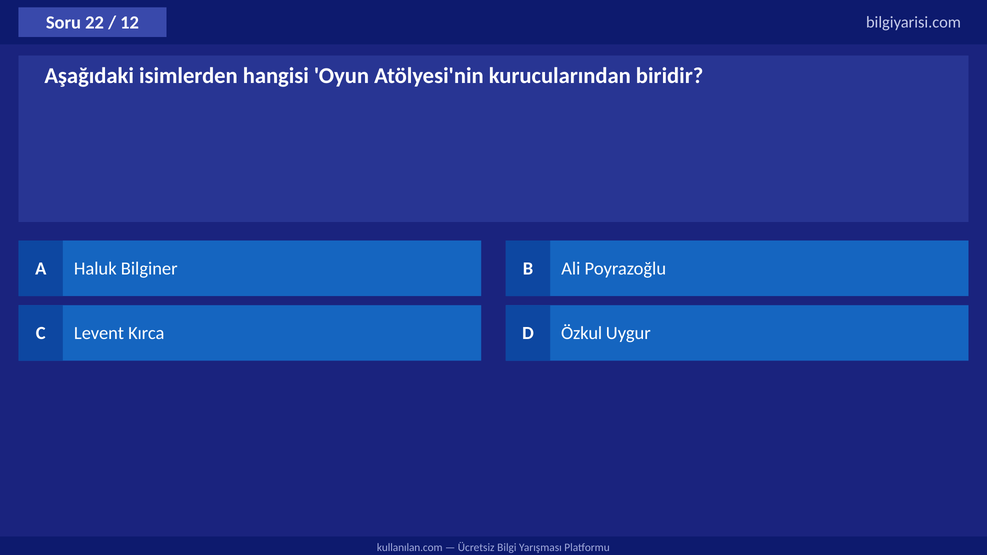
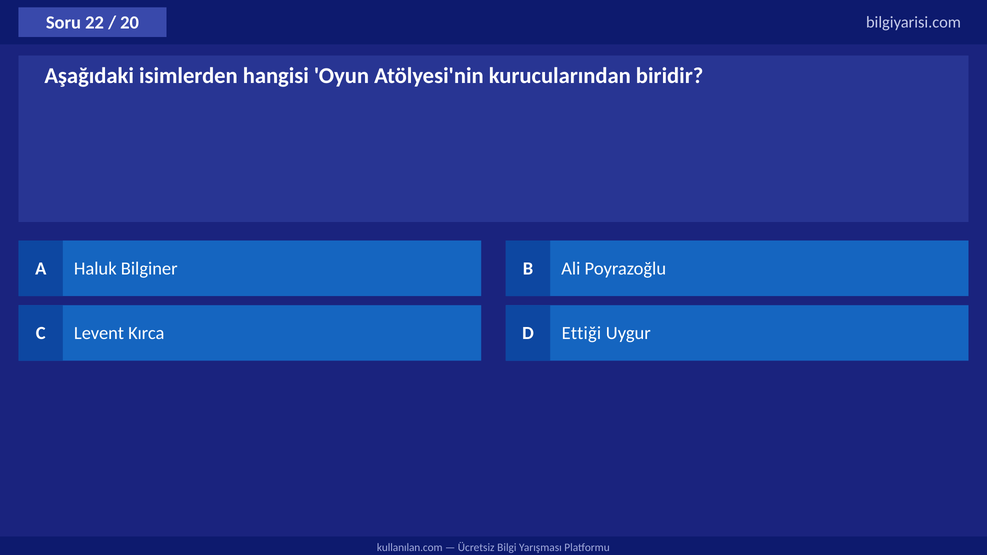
12: 12 -> 20 (130, 23)
Özkul: Özkul -> Ettiği (581, 333)
